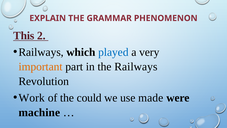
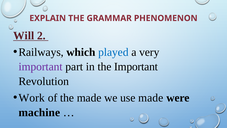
This: This -> Will (24, 35)
important colour: orange -> purple (41, 67)
the Railways: Railways -> Important (136, 67)
the could: could -> made (89, 98)
